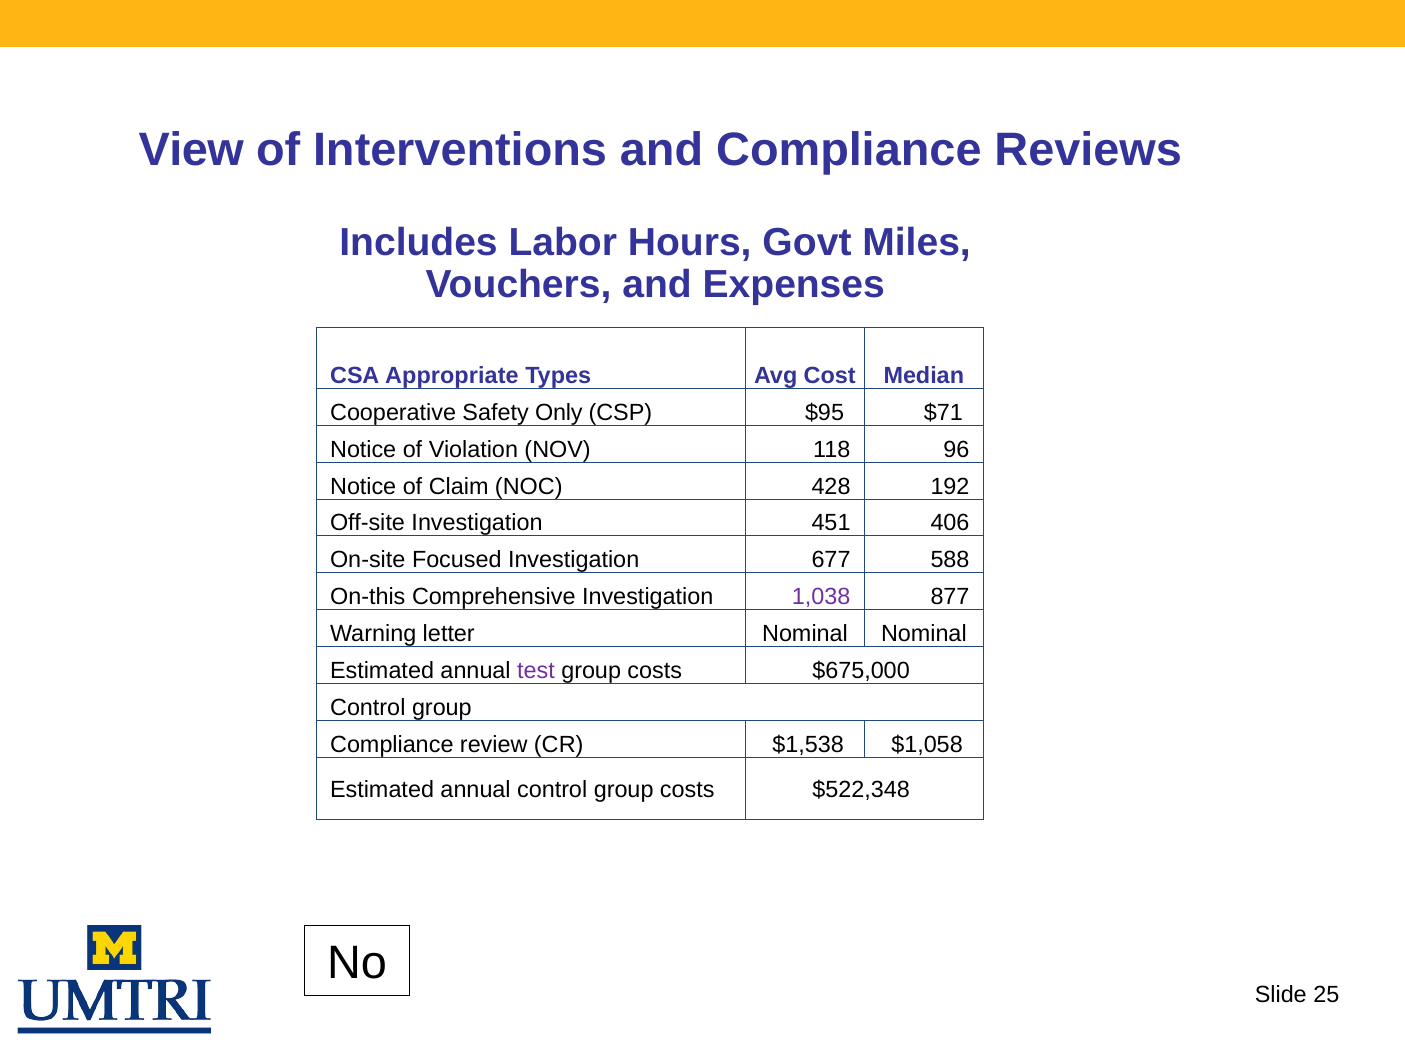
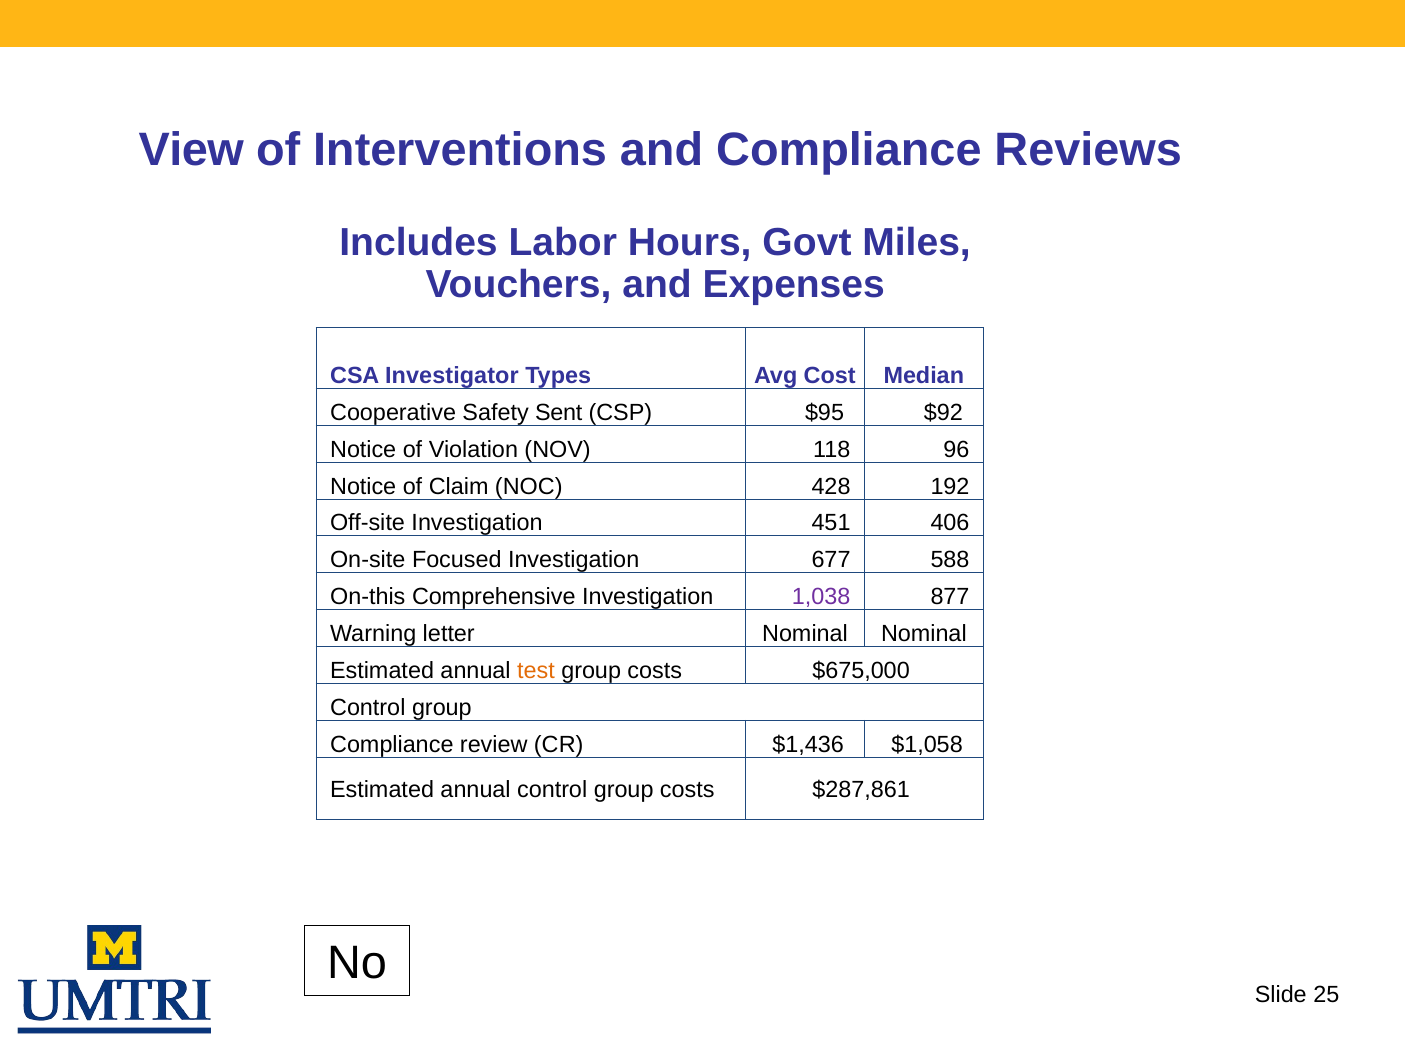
Appropriate: Appropriate -> Investigator (452, 375)
Only: Only -> Sent (559, 412)
$71: $71 -> $92 (943, 412)
test colour: purple -> orange (536, 671)
$1,538: $1,538 -> $1,436 (808, 744)
$522,348: $522,348 -> $287,861 (861, 789)
